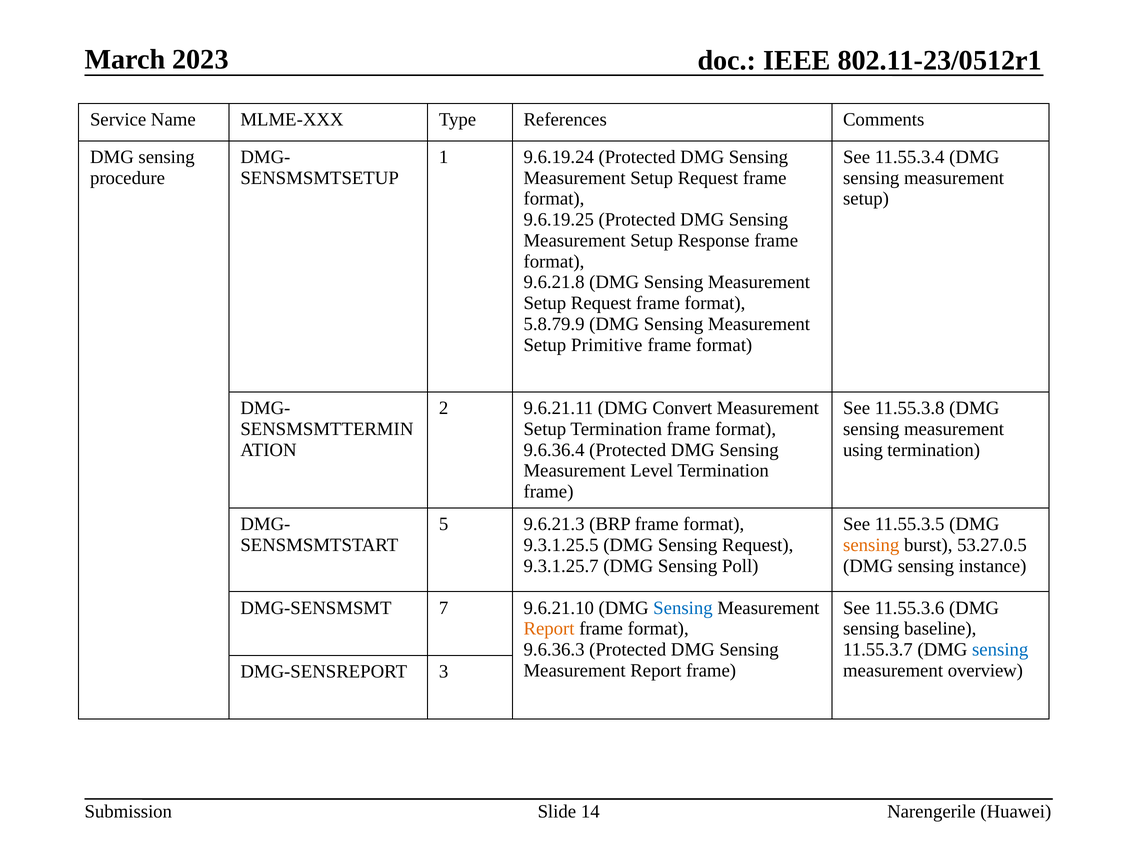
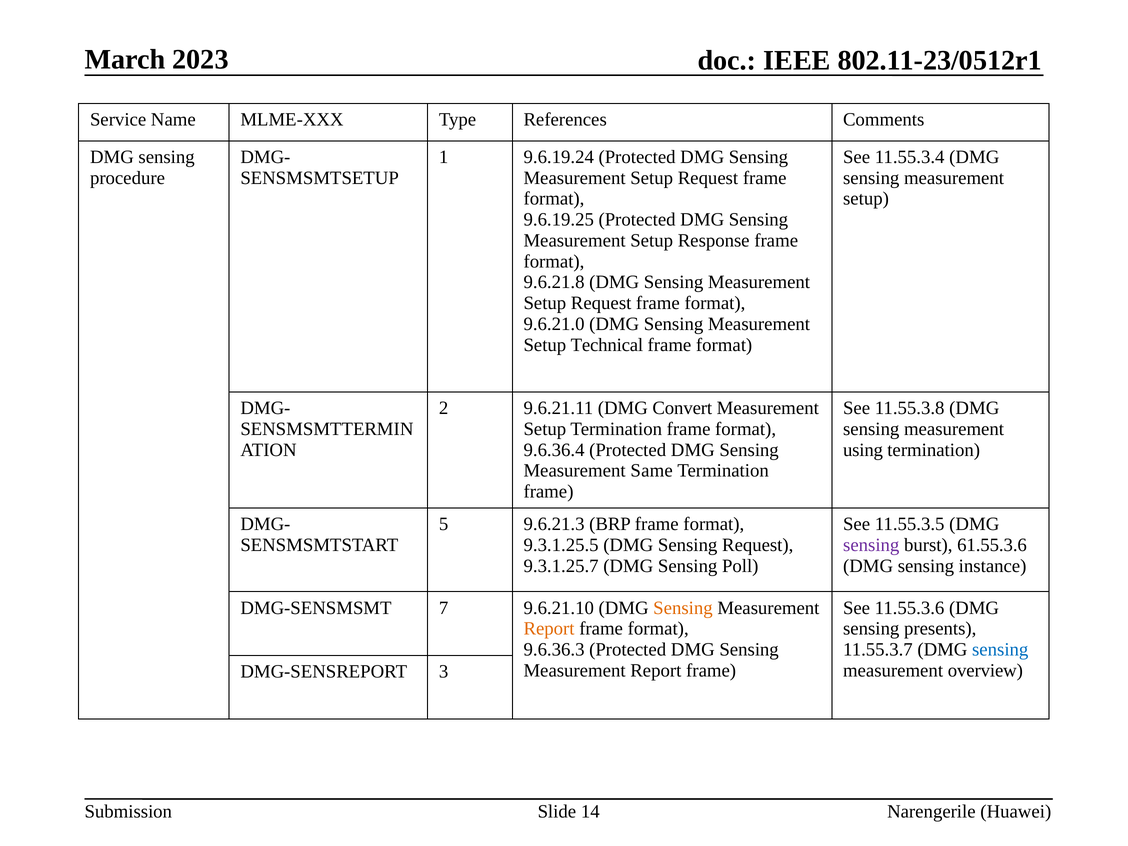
5.8.79.9: 5.8.79.9 -> 9.6.21.0 (554, 324)
Primitive: Primitive -> Technical (607, 345)
Level: Level -> Same (652, 471)
sensing colour: orange -> purple (871, 545)
53.27.0.5: 53.27.0.5 -> 61.55.3.6 (992, 545)
Sensing colour: blue -> orange (683, 608)
baseline: baseline -> presents (940, 629)
